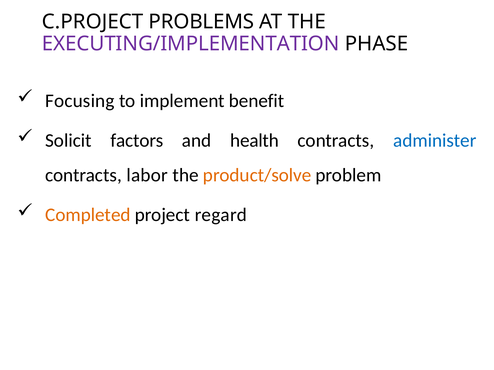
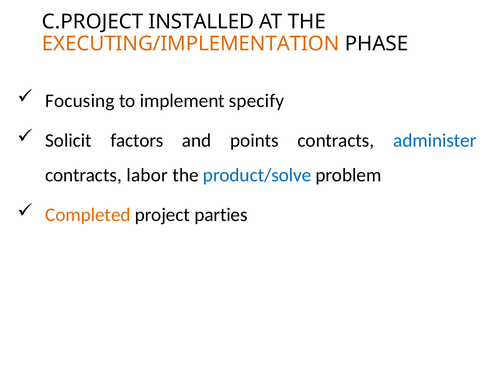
PROBLEMS: PROBLEMS -> INSTALLED (201, 22)
EXECUTING/IMPLEMENTATION colour: purple -> orange (191, 44)
benefit: benefit -> specify (257, 101)
health: health -> points (254, 141)
product/solve colour: orange -> blue (257, 175)
regard: regard -> parties (221, 215)
